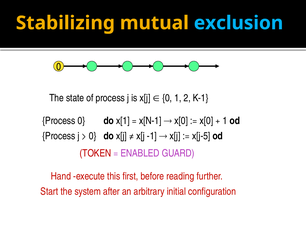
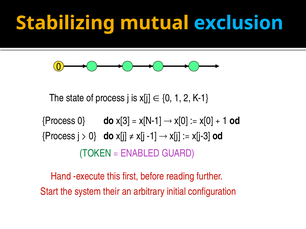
x[1: x[1 -> x[3 (123, 121)
x[j-5: x[j-5 -> x[j-3 (201, 136)
TOKEN colour: red -> green (95, 154)
after: after -> their (111, 192)
